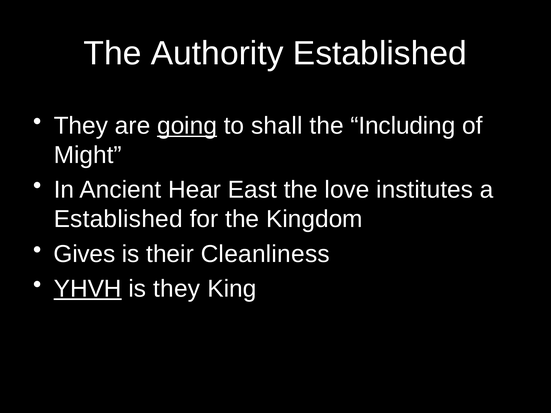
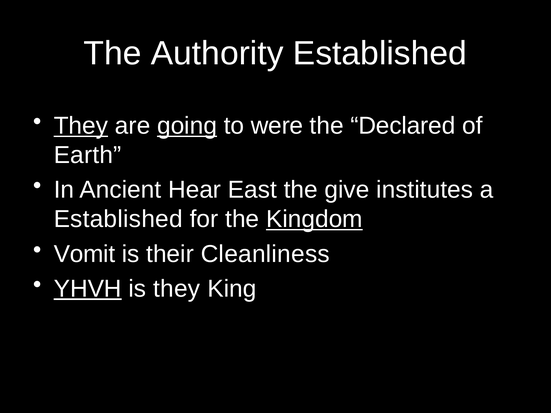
They underline: none -> present (81, 126)
shall: shall -> were (277, 126)
Including: Including -> Declared (403, 126)
Might: Might -> Earth (88, 155)
love: love -> give (347, 190)
Kingdom underline: none -> present (314, 219)
Gives: Gives -> Vomit (84, 254)
